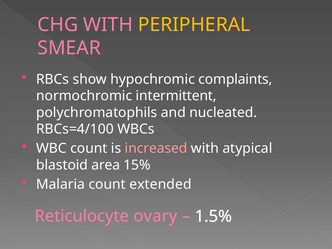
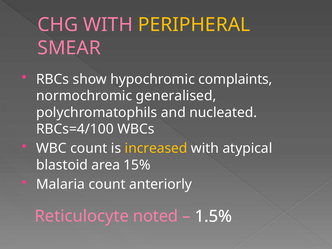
intermittent: intermittent -> generalised (176, 96)
increased colour: pink -> yellow (156, 148)
extended: extended -> anteriorly (161, 184)
ovary: ovary -> noted (156, 216)
